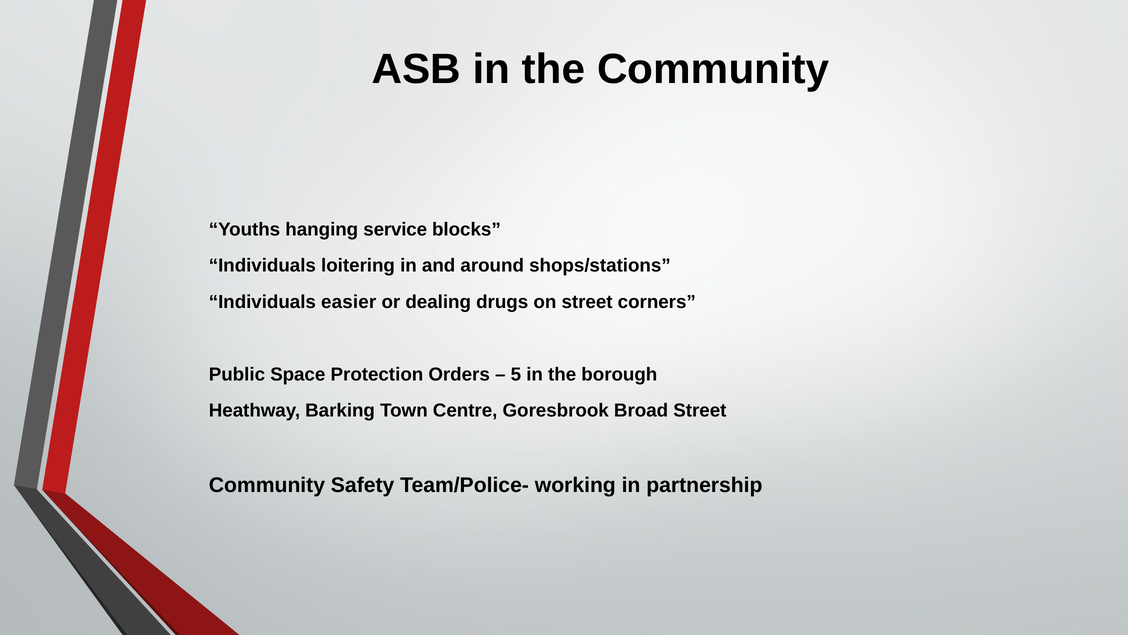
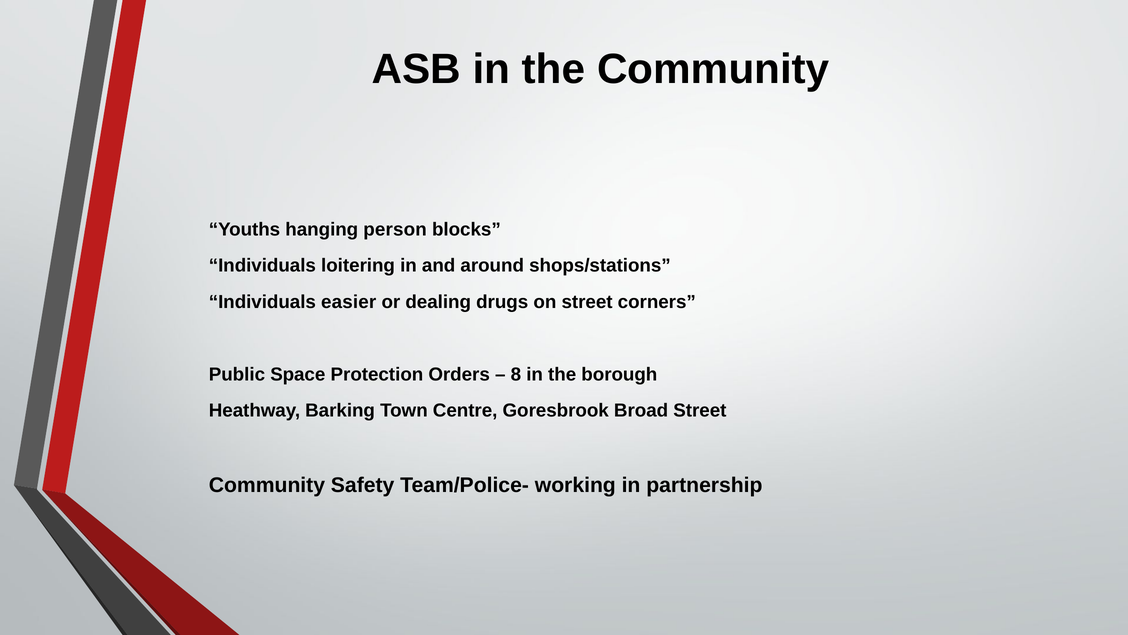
service: service -> person (395, 229)
5: 5 -> 8 (516, 374)
